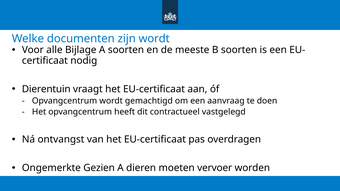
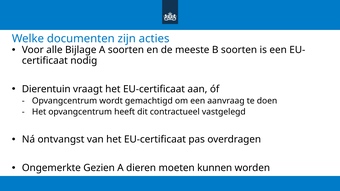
zijn wordt: wordt -> acties (154, 39)
vervoer: vervoer -> kunnen (215, 168)
